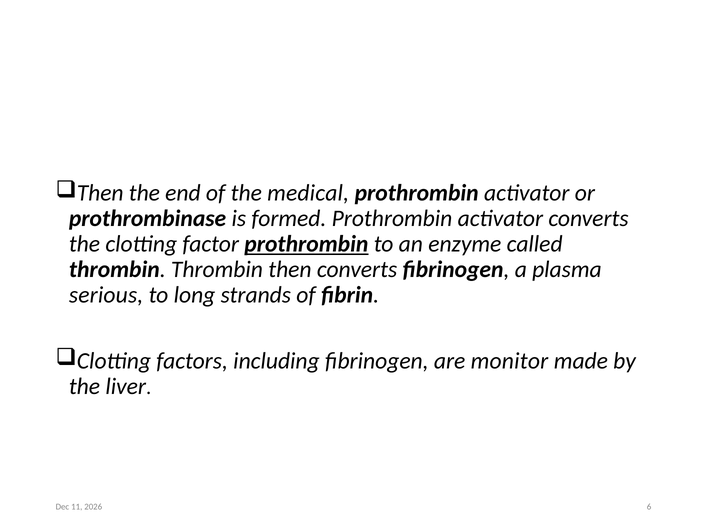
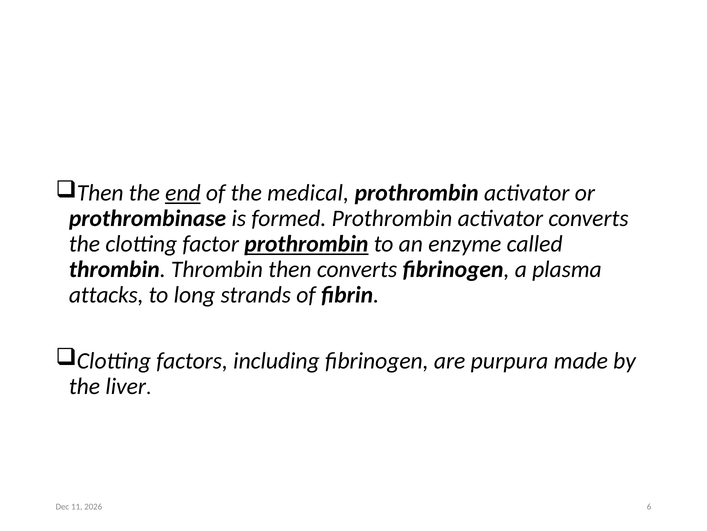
end underline: none -> present (183, 193)
serious: serious -> attacks (106, 295)
monitor: monitor -> purpura (510, 360)
